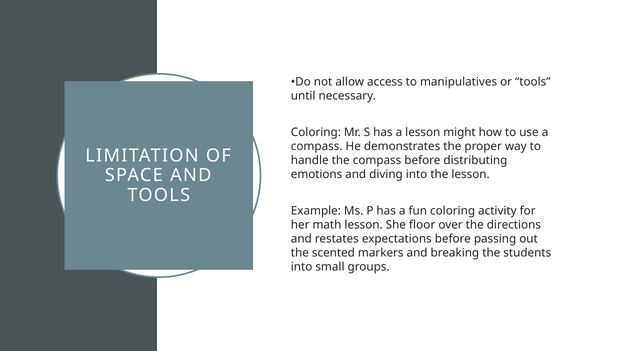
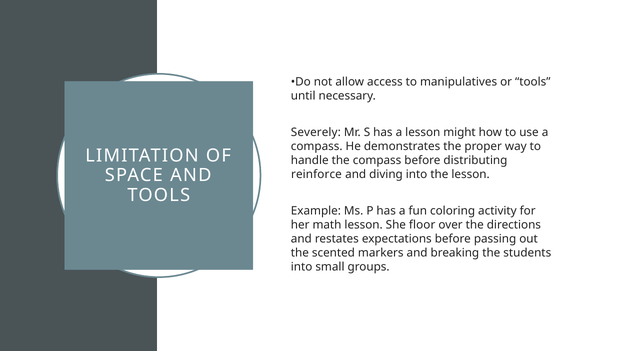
Coloring: Coloring -> Severely (316, 132)
emotions: emotions -> reinforce (316, 174)
